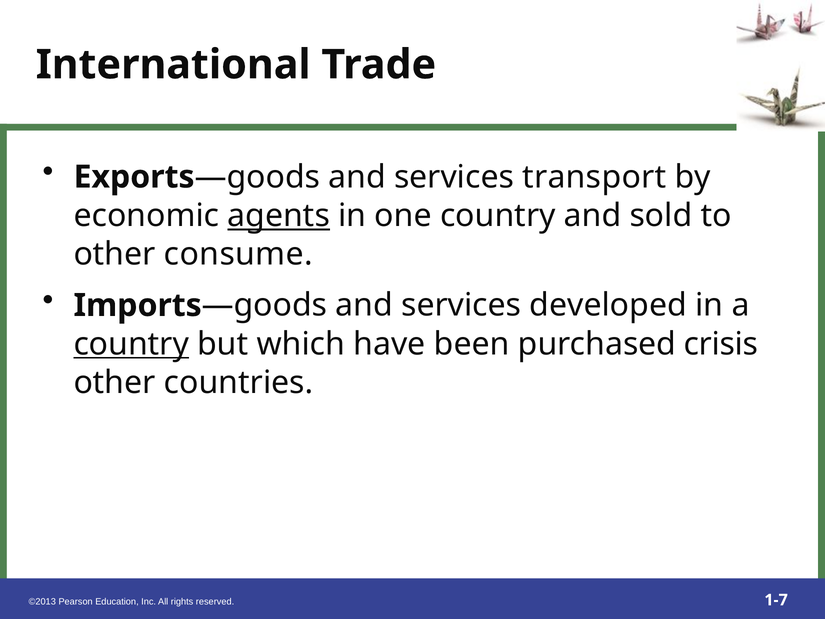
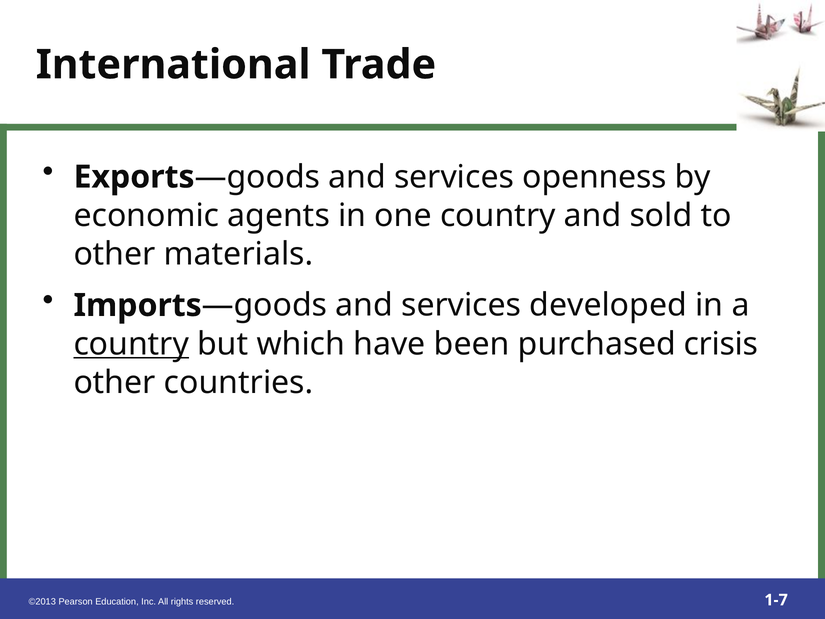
transport: transport -> openness (595, 177)
agents underline: present -> none (279, 215)
consume: consume -> materials (239, 254)
